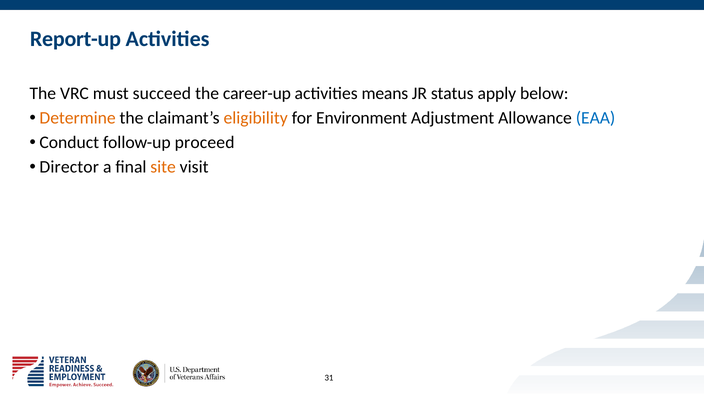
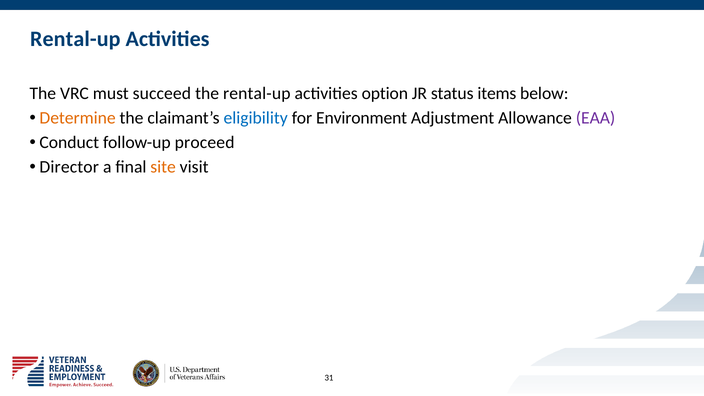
Report-up: Report-up -> Rental-up (75, 39)
the career-up: career-up -> rental-up (257, 93)
means: means -> option (385, 93)
apply: apply -> items (497, 93)
eligibility colour: orange -> blue (256, 118)
EAA colour: blue -> purple (596, 118)
